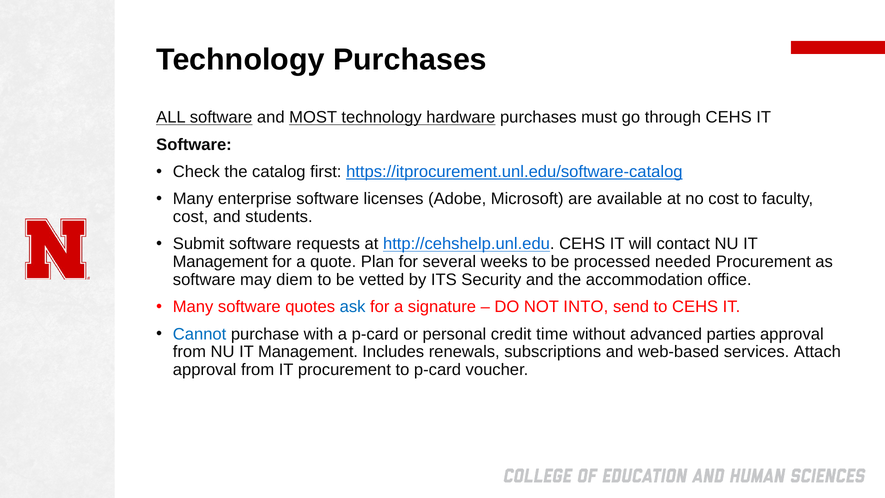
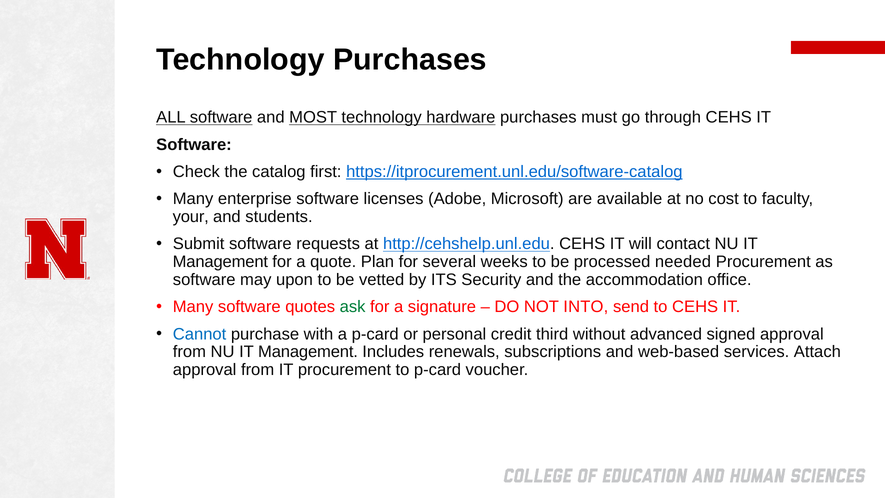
cost: cost -> your (191, 217)
diem: diem -> upon (294, 280)
ask colour: blue -> green (353, 307)
time: time -> third (552, 334)
parties: parties -> signed (731, 334)
